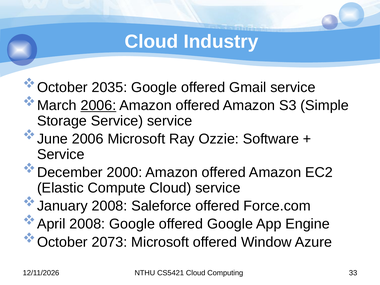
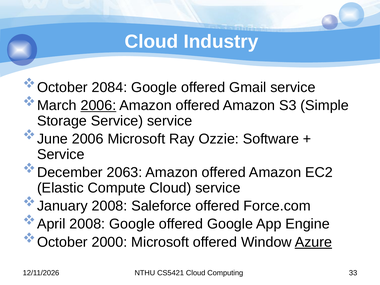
2035: 2035 -> 2084 (109, 87)
2000: 2000 -> 2063 (124, 172)
2073: 2073 -> 2000 (109, 242)
Azure underline: none -> present (313, 242)
